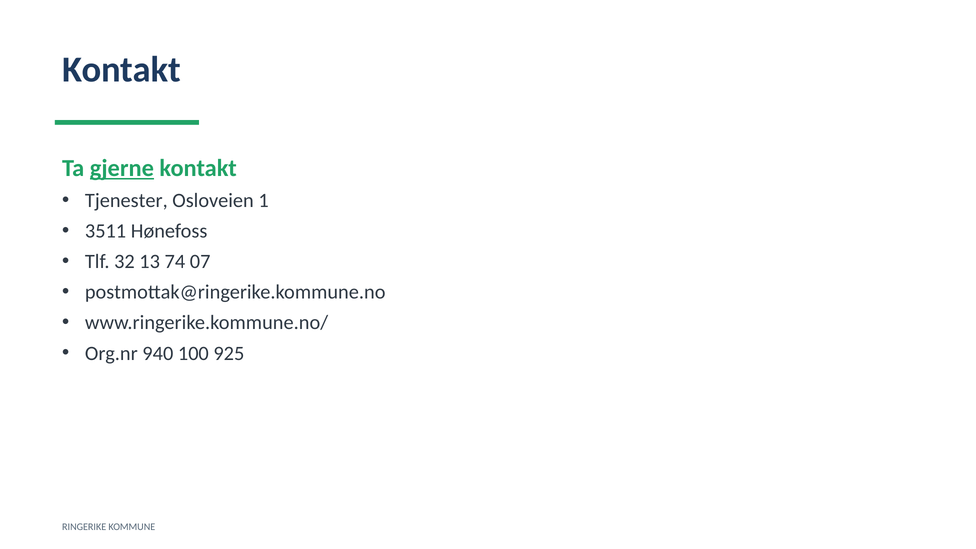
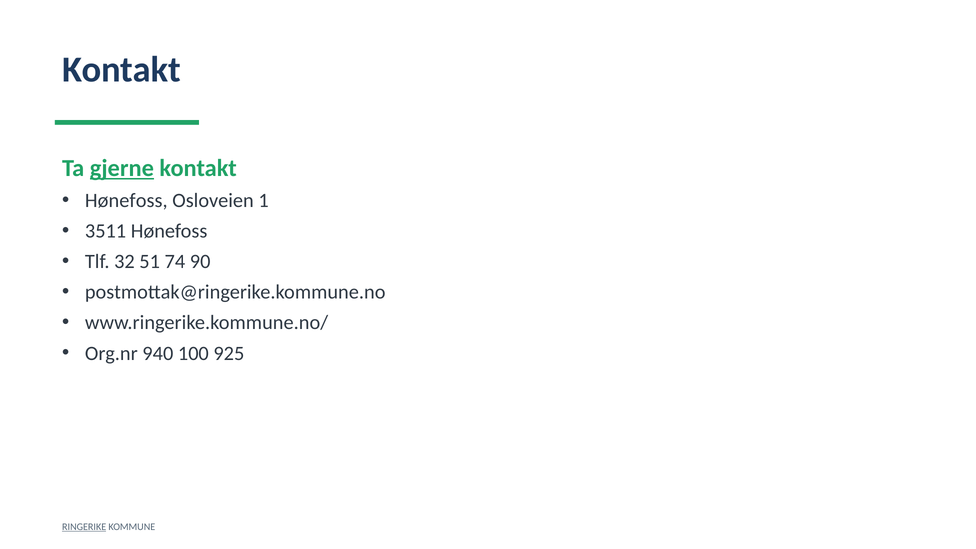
Tjenester: Tjenester -> Hønefoss (126, 201)
13: 13 -> 51 (150, 262)
07: 07 -> 90 (200, 262)
RINGERIKE underline: none -> present (84, 527)
